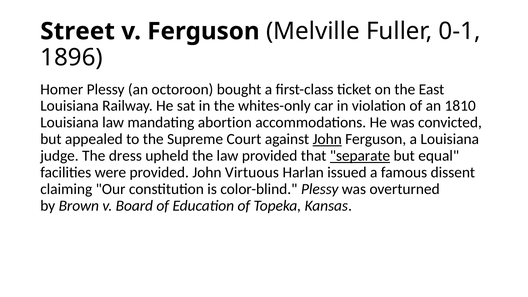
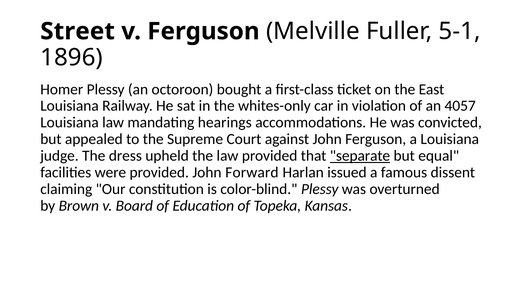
0-1: 0-1 -> 5-1 (460, 31)
1810: 1810 -> 4057 (460, 106)
abortion: abortion -> hearings (225, 123)
John underline: present -> none (327, 139)
Virtuous: Virtuous -> Forward (252, 172)
